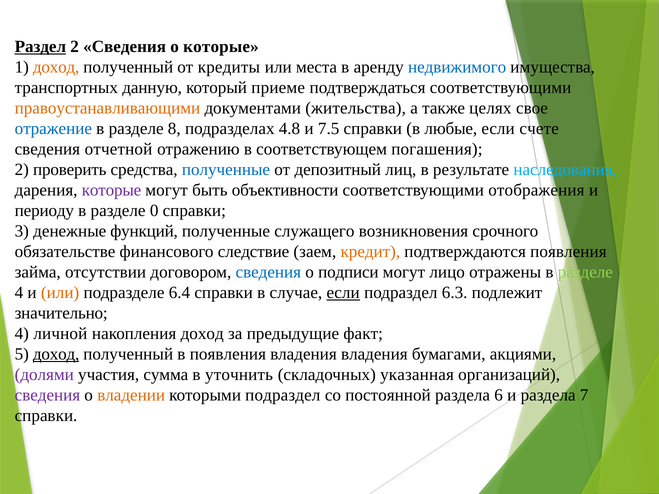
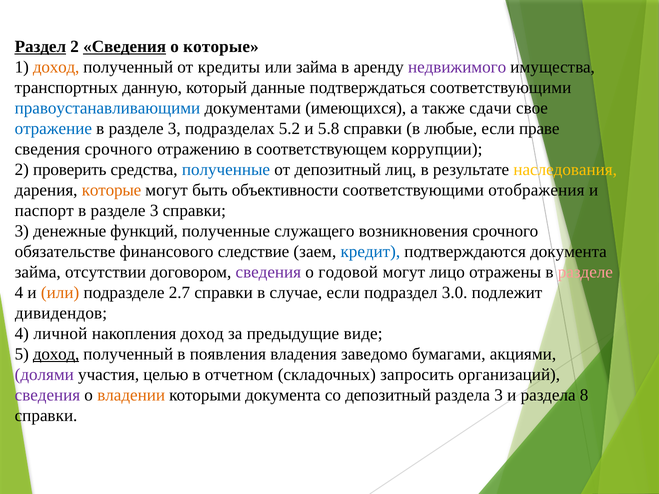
Сведения underline: none -> present (125, 47)
или места: места -> займа (317, 67)
недвижимого colour: blue -> purple (457, 67)
приеме: приеме -> данные (278, 88)
правоустанавливающими colour: orange -> blue (107, 108)
жительства: жительства -> имеющихся (356, 108)
целях: целях -> сдачи (490, 108)
8: 8 -> 3 (174, 129)
4.8: 4.8 -> 5.2 (289, 129)
7.5: 7.5 -> 5.8 (329, 129)
счете: счете -> праве (539, 129)
сведения отчетной: отчетной -> срочного (119, 149)
погашения: погашения -> коррупции (437, 149)
наследования colour: light blue -> yellow (565, 170)
которые colour: purple -> orange (112, 190)
периоду: периоду -> паспорт (44, 211)
0: 0 -> 3 (154, 211)
кредит colour: orange -> blue (370, 252)
подтверждаются появления: появления -> документа (568, 252)
сведения colour: blue -> purple (268, 272)
подписи: подписи -> годовой (348, 272)
разделе colour: light green -> pink (585, 272)
6.4: 6.4 -> 2.7 (179, 293)
если underline: present -> none (343, 293)
6.3: 6.3 -> 3.0 (455, 293)
значительно: значительно -> дивидендов (61, 313)
факт: факт -> виде (363, 334)
владения владения: владения -> заведомо (374, 354)
сумма: сумма -> целью (166, 375)
уточнить: уточнить -> отчетном (239, 375)
указанная: указанная -> запросить (417, 375)
которыми подраздел: подраздел -> документа (283, 395)
со постоянной: постоянной -> депозитный (388, 395)
раздела 6: 6 -> 3 (499, 395)
7: 7 -> 8 (584, 395)
